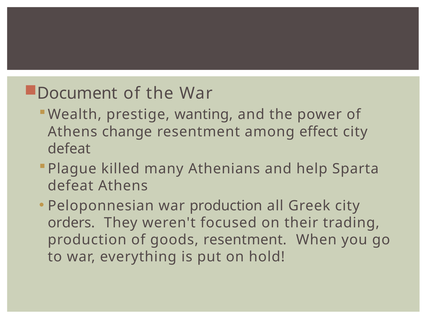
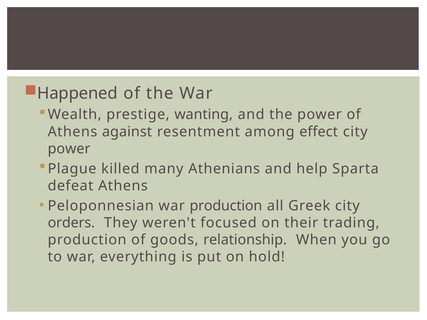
Document: Document -> Happened (77, 94)
change: change -> against (127, 132)
defeat: defeat -> power (69, 149)
goods resentment: resentment -> relationship (245, 240)
